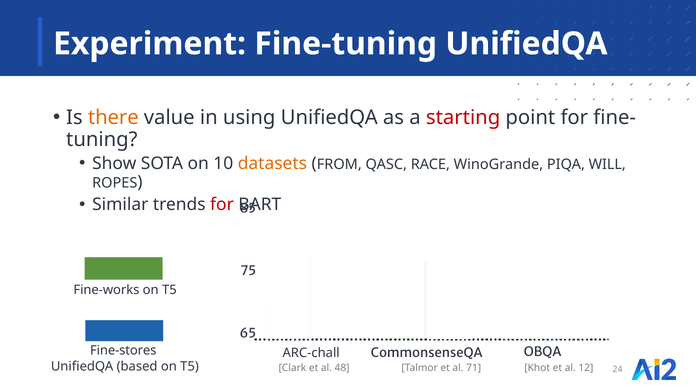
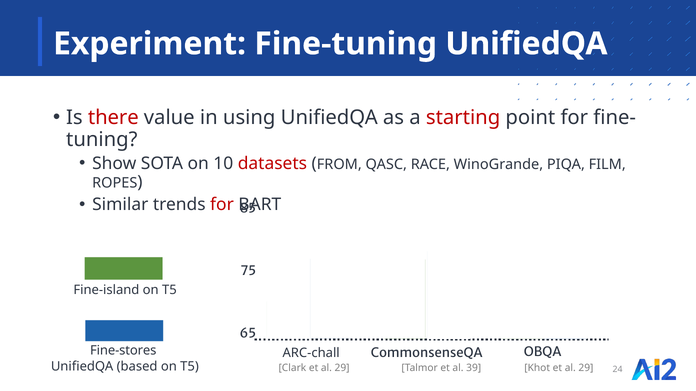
there colour: orange -> red (113, 118)
datasets colour: orange -> red (272, 164)
WILL: WILL -> FILM (607, 165)
Fine-works: Fine-works -> Fine-island (106, 290)
Clark et al 48: 48 -> 29 (342, 368)
71: 71 -> 39 (474, 368)
Khot et al 12: 12 -> 29 (586, 368)
